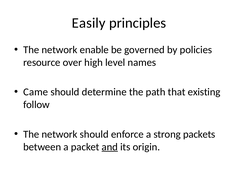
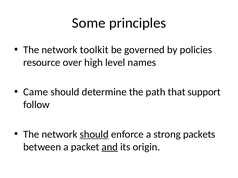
Easily: Easily -> Some (89, 23)
enable: enable -> toolkit (94, 50)
existing: existing -> support (204, 92)
should underline: none -> present (94, 135)
